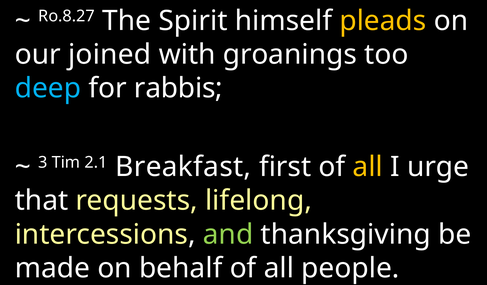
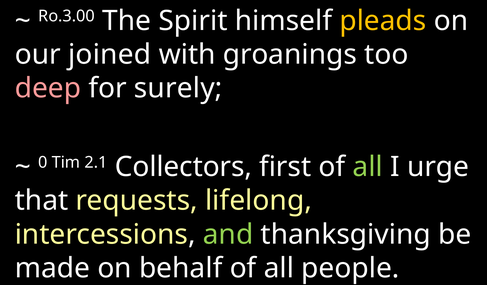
Ro.8.27: Ro.8.27 -> Ro.3.00 (67, 16)
deep colour: light blue -> pink (48, 88)
rabbis: rabbis -> surely (178, 88)
3: 3 -> 0 (43, 163)
Breakfast: Breakfast -> Collectors (183, 167)
all colour: yellow -> light green (368, 167)
